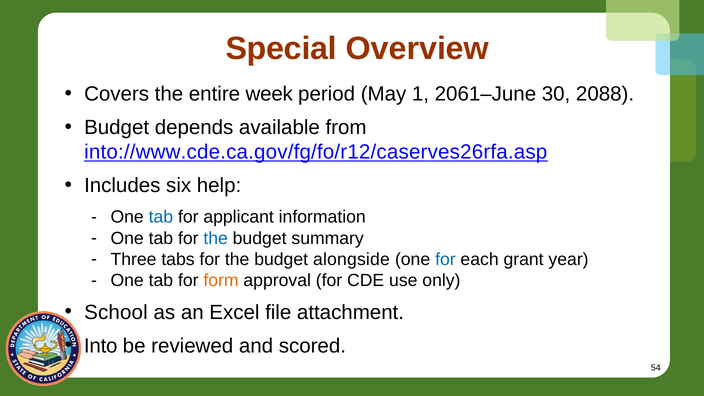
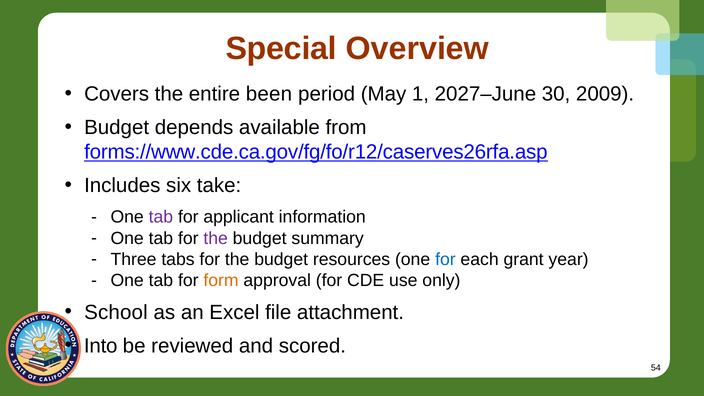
week: week -> been (269, 94)
2061–June: 2061–June -> 2027–June (485, 94)
2088: 2088 -> 2009 (605, 94)
into://www.cde.ca.gov/fg/fo/r12/caserves26rfa.asp: into://www.cde.ca.gov/fg/fo/r12/caserves26rfa.asp -> forms://www.cde.ca.gov/fg/fo/r12/caserves26rfa.asp (316, 152)
help: help -> take (219, 186)
tab colour: blue -> purple (161, 217)
the colour: blue -> purple (216, 238)
alongside: alongside -> resources (352, 259)
